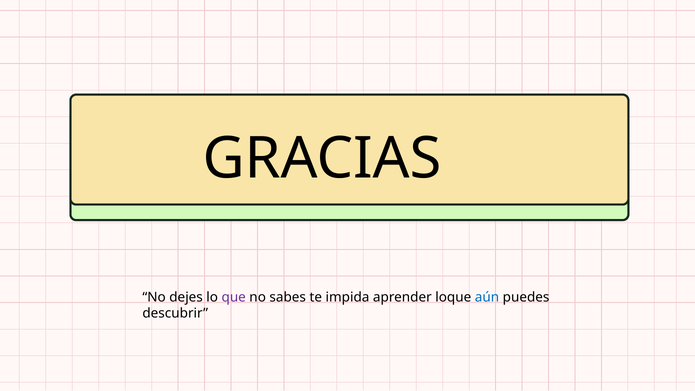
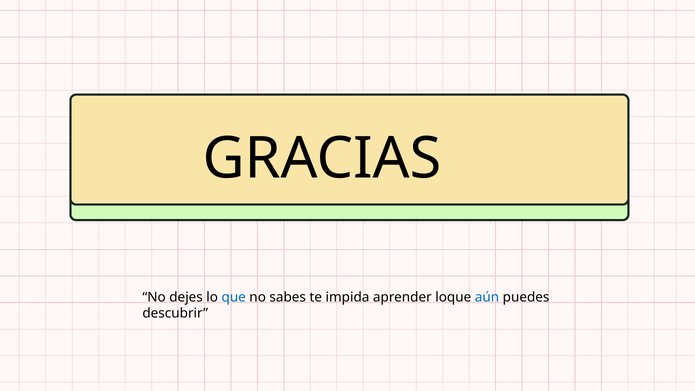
que colour: purple -> blue (234, 297)
